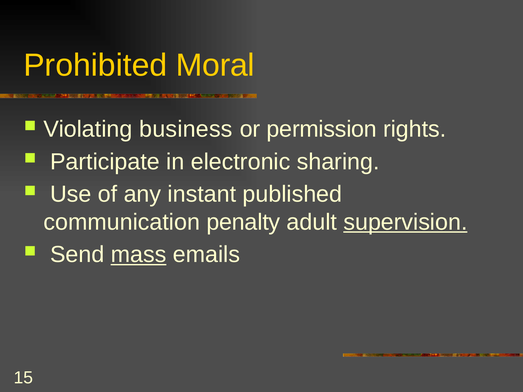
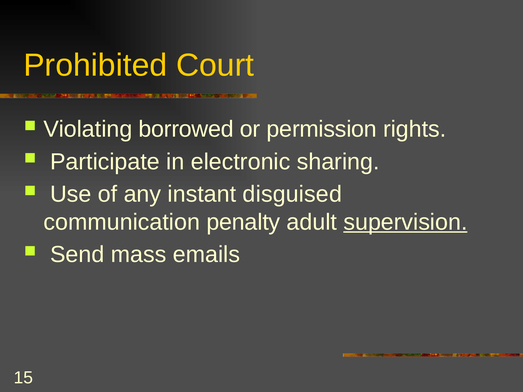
Moral: Moral -> Court (215, 65)
business: business -> borrowed (186, 129)
published: published -> disguised (292, 194)
mass underline: present -> none (139, 255)
